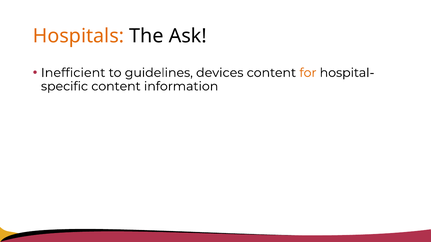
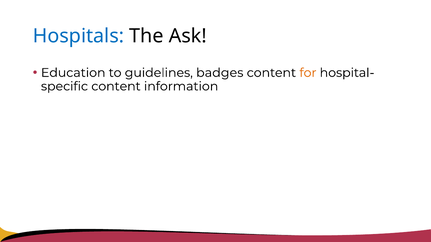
Hospitals colour: orange -> blue (79, 36)
Inefficient: Inefficient -> Education (73, 73)
devices: devices -> badges (220, 73)
